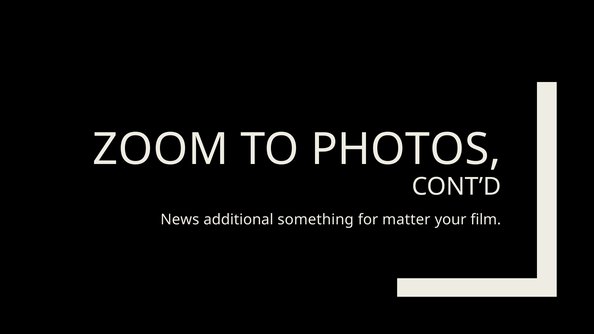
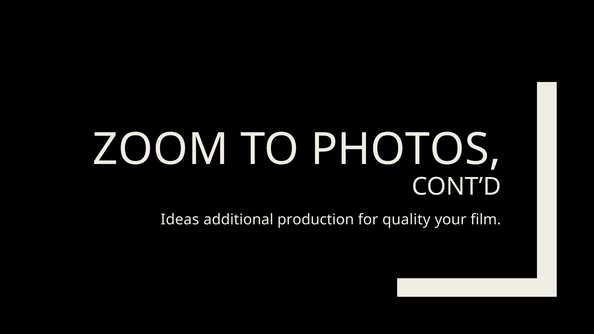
News: News -> Ideas (180, 220)
something: something -> production (316, 220)
matter: matter -> quality (406, 220)
